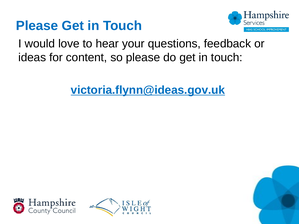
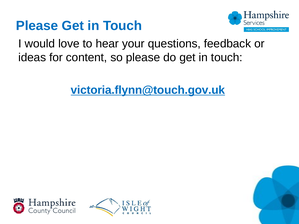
victoria.flynn@ideas.gov.uk: victoria.flynn@ideas.gov.uk -> victoria.flynn@touch.gov.uk (148, 90)
